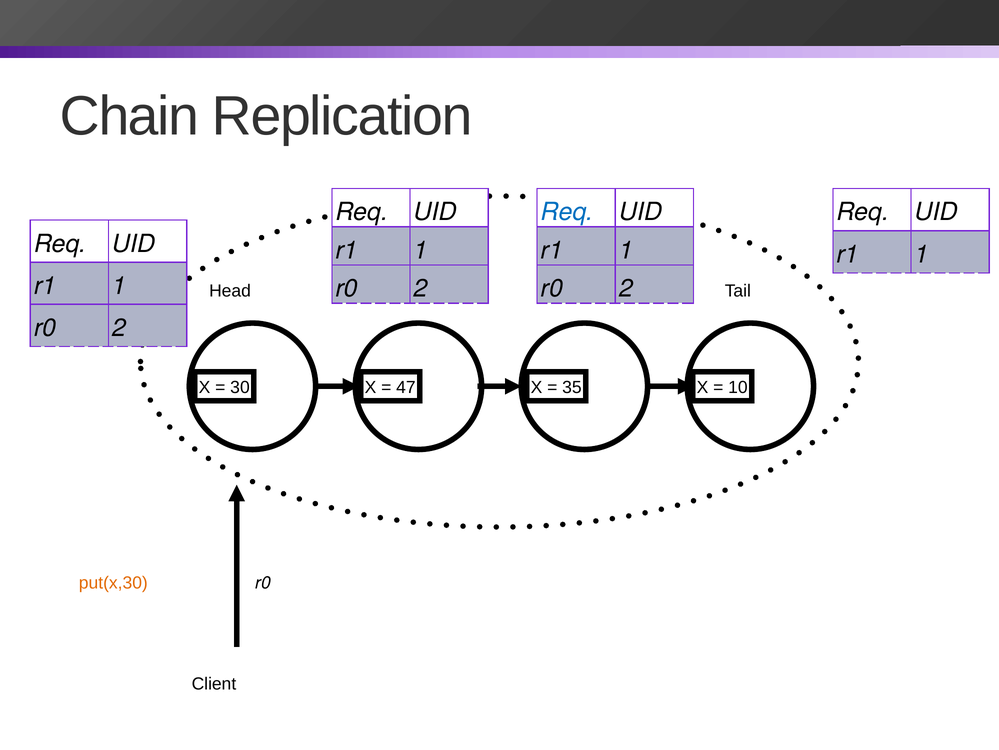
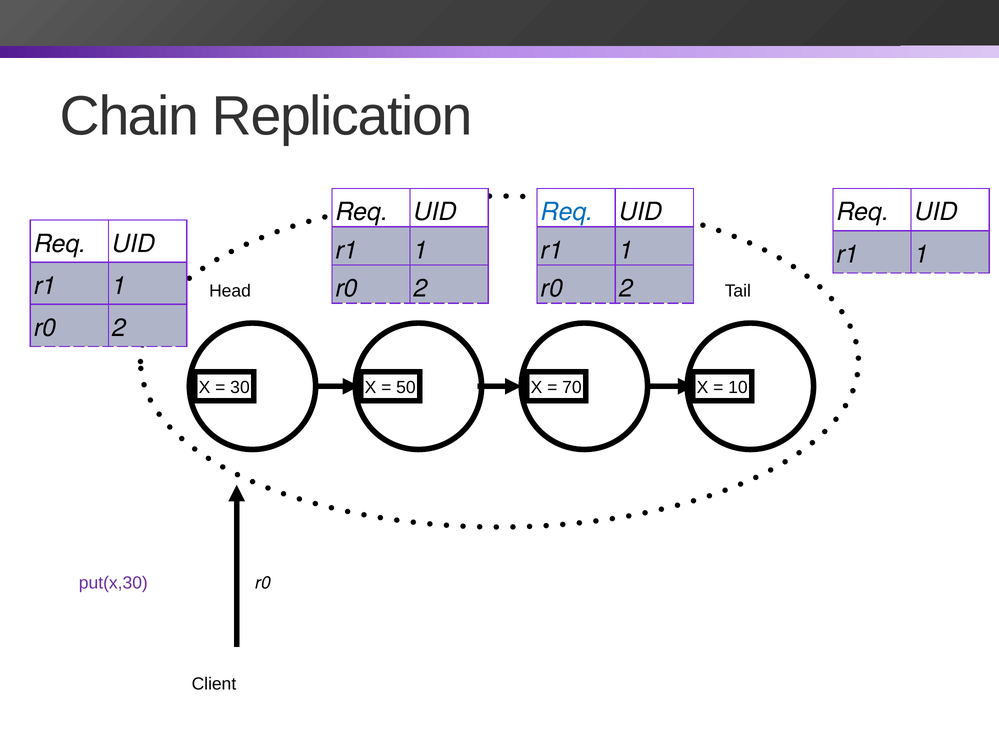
47: 47 -> 50 (406, 387)
35: 35 -> 70 (572, 387)
put(x,30 colour: orange -> purple (113, 582)
